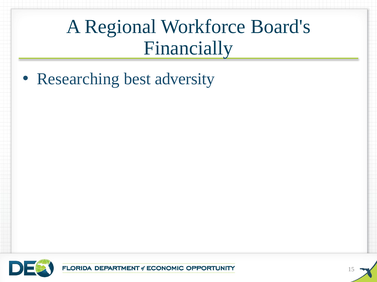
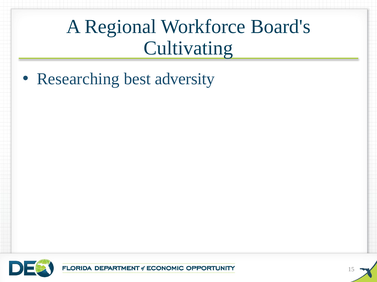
Financially: Financially -> Cultivating (188, 48)
